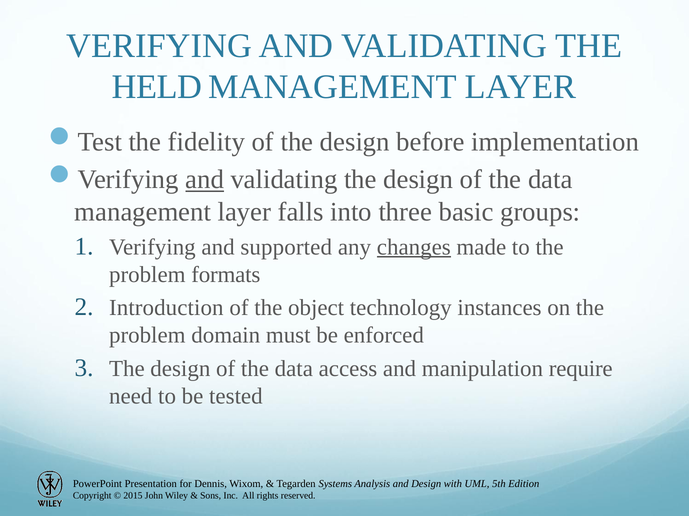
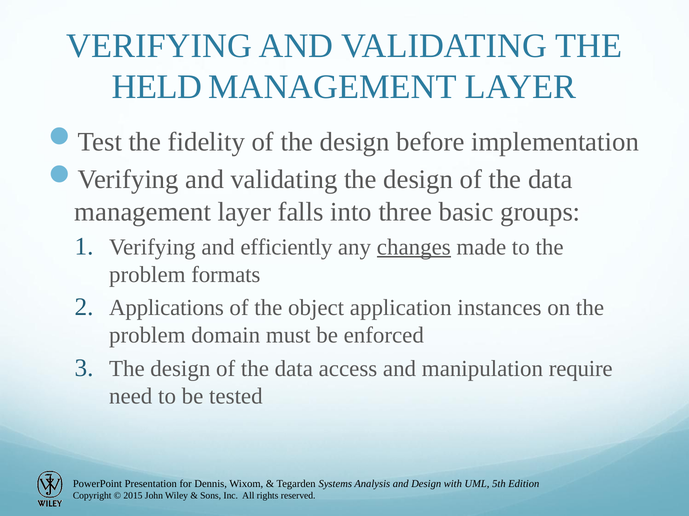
and underline: present -> none (205, 180)
supported: supported -> efficiently (286, 247)
Introduction: Introduction -> Applications (166, 308)
technology: technology -> application (401, 308)
